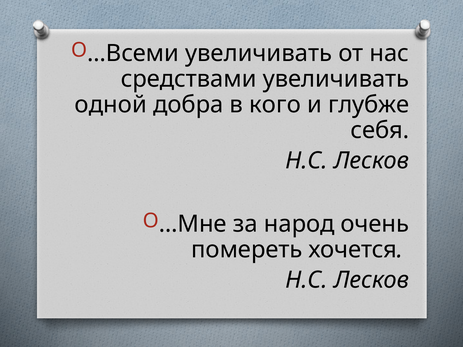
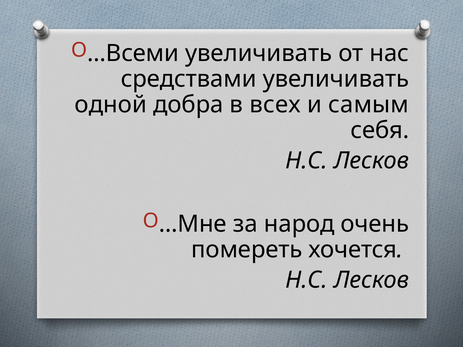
кого: кого -> всех (275, 105)
глубже: глубже -> самым (369, 105)
